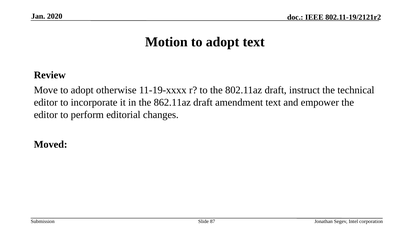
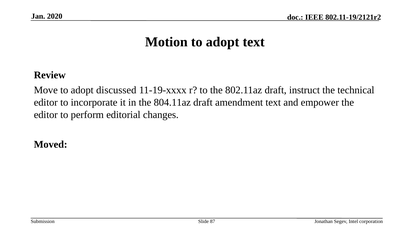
otherwise: otherwise -> discussed (116, 90)
862.11az: 862.11az -> 804.11az (172, 102)
